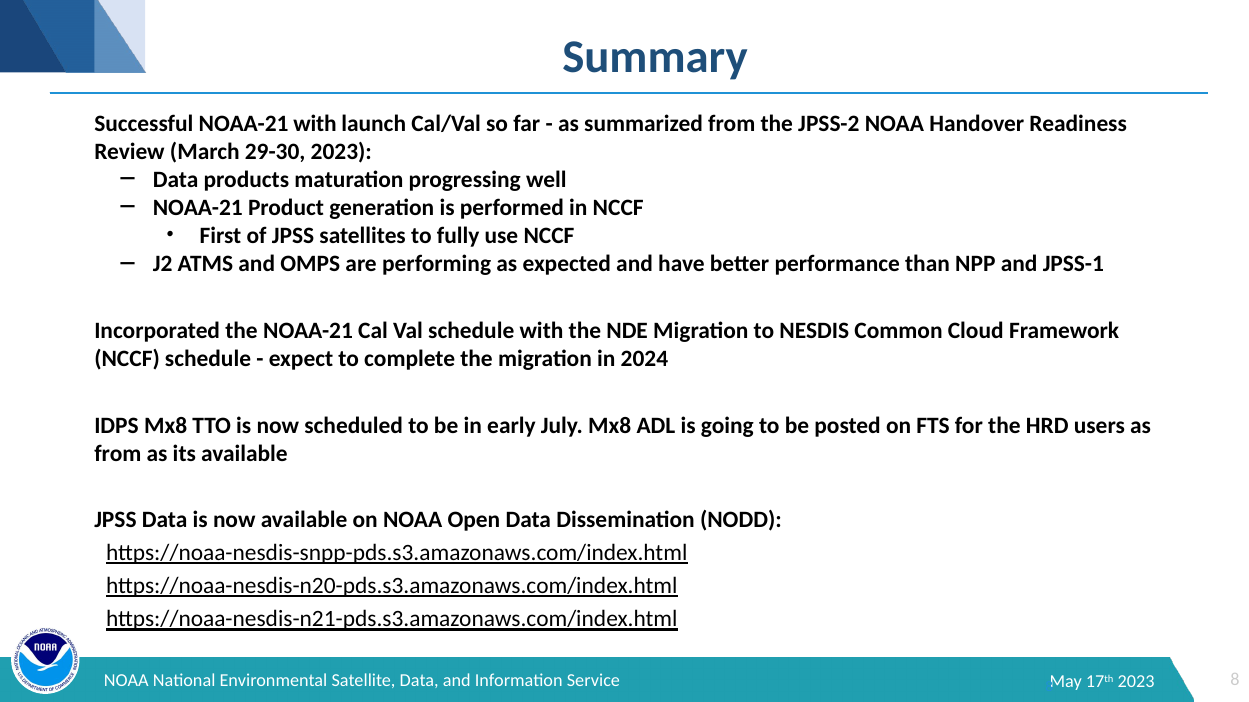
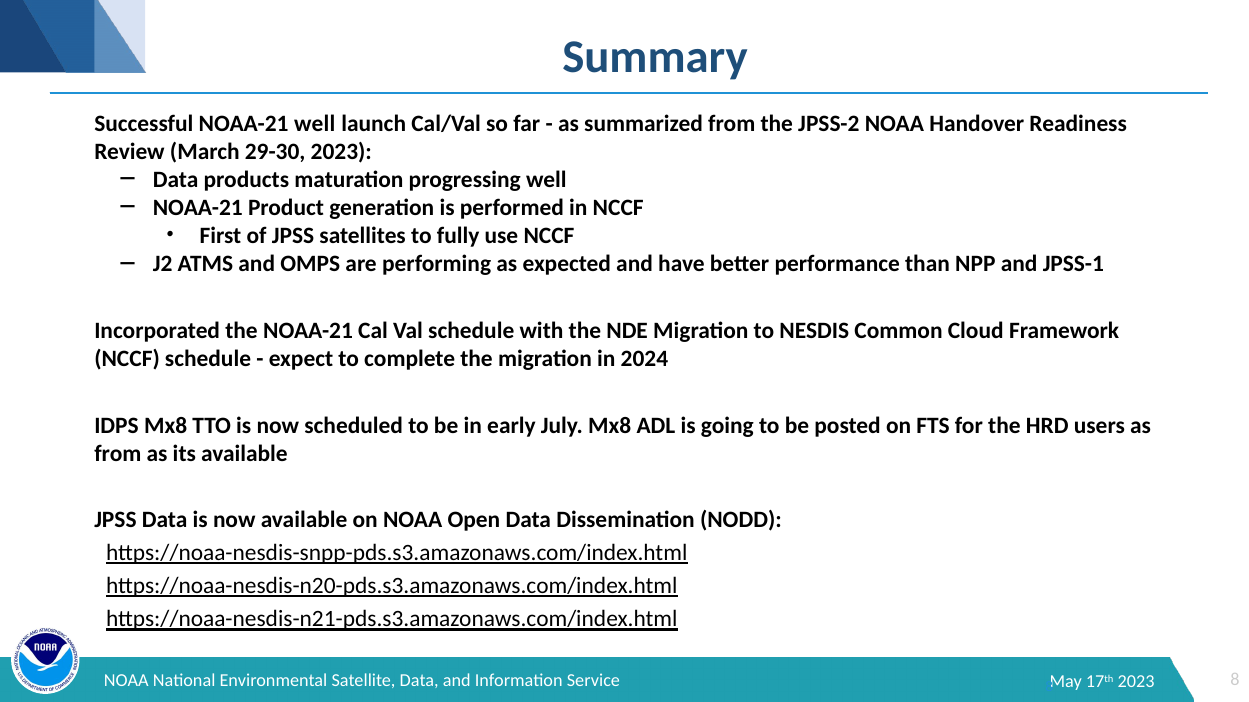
NOAA-21 with: with -> well (315, 124)
